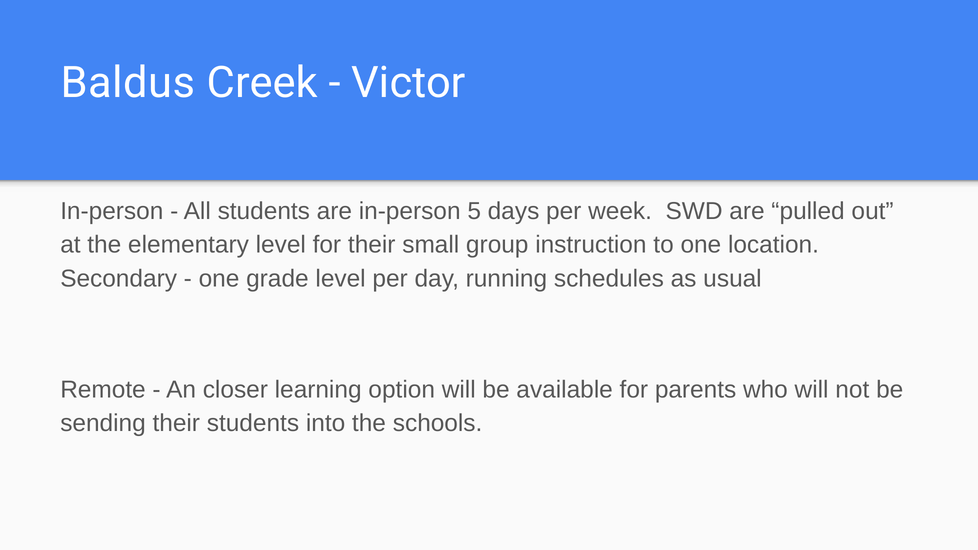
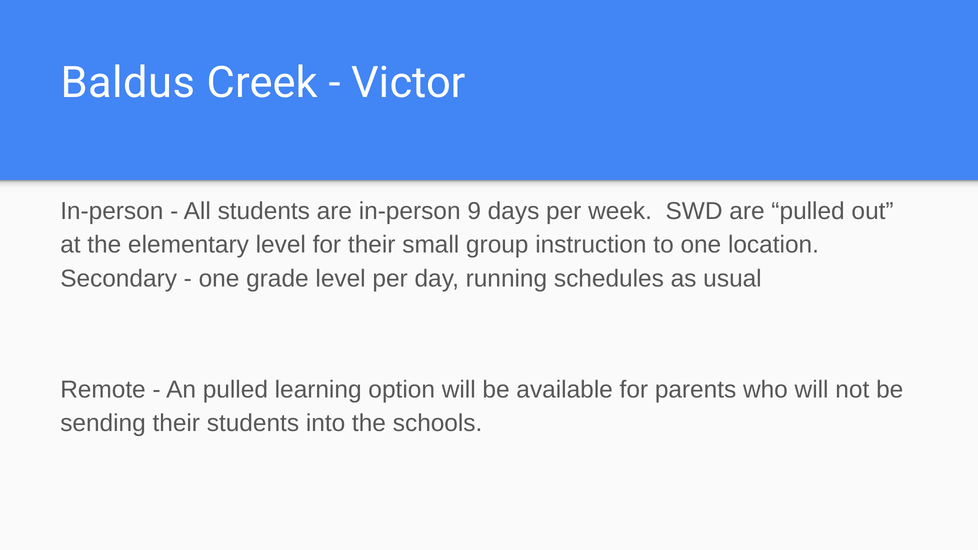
5: 5 -> 9 (474, 211)
An closer: closer -> pulled (235, 390)
